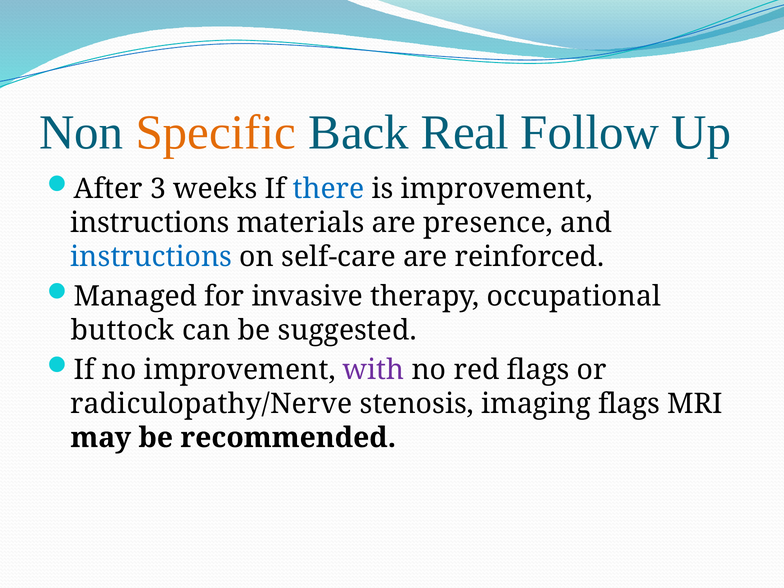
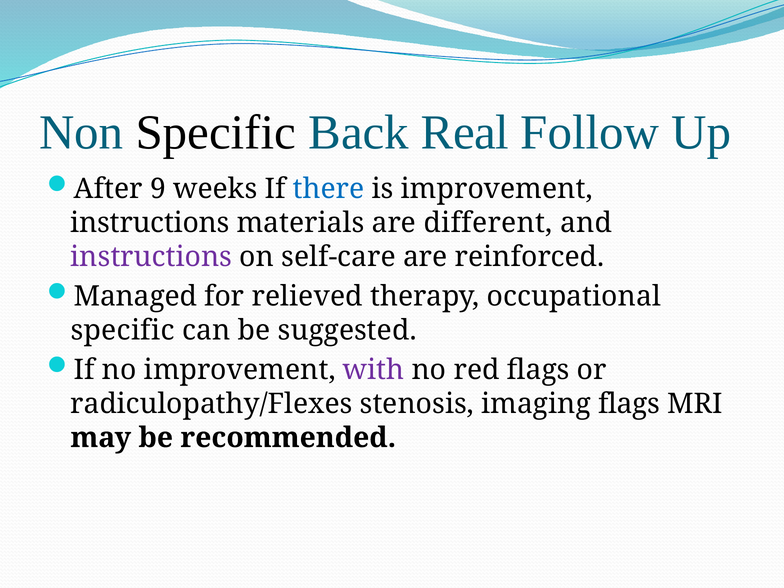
Specific colour: orange -> black (216, 132)
3: 3 -> 9 (158, 189)
presence: presence -> different (488, 223)
instructions colour: blue -> purple (151, 257)
invasive: invasive -> relieved (307, 296)
buttock: buttock -> specific (123, 330)
radiculopathy/Nerve: radiculopathy/Nerve -> radiculopathy/Flexes (211, 404)
